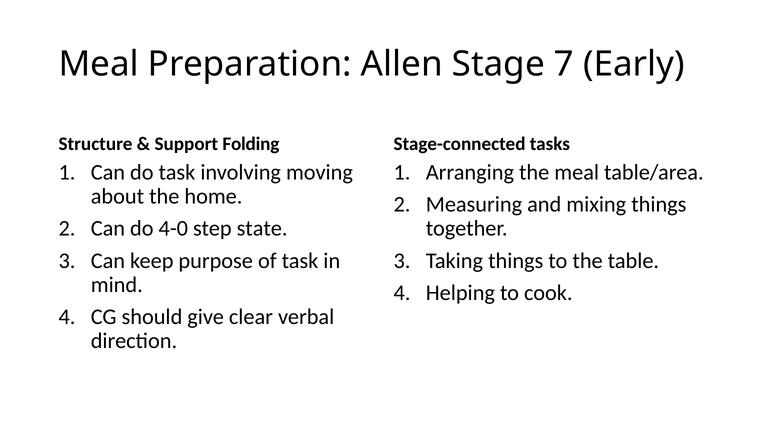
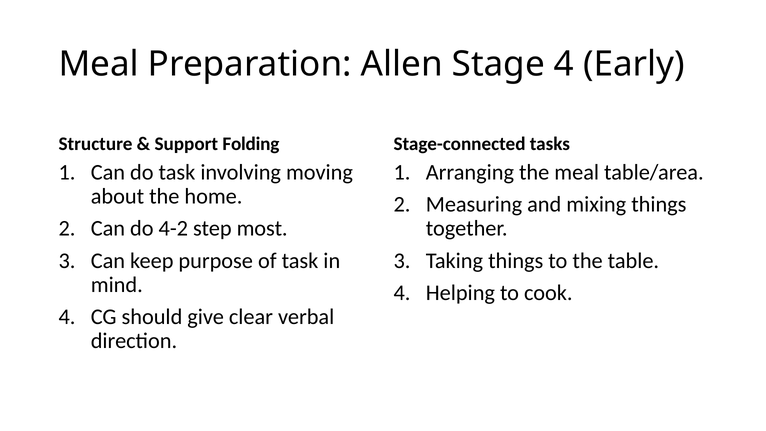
Stage 7: 7 -> 4 (564, 64)
4-0: 4-0 -> 4-2 (173, 228)
state: state -> most (262, 228)
